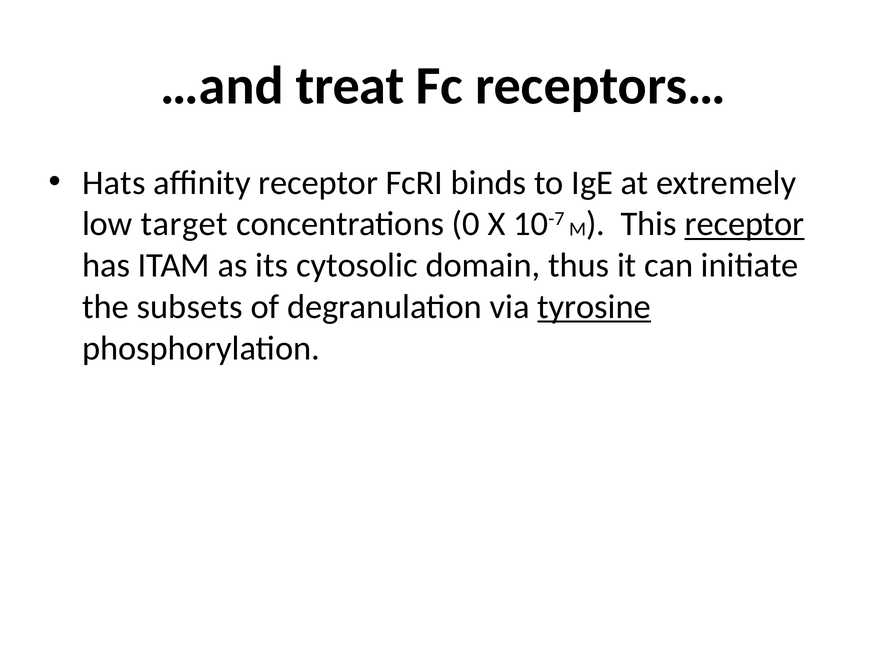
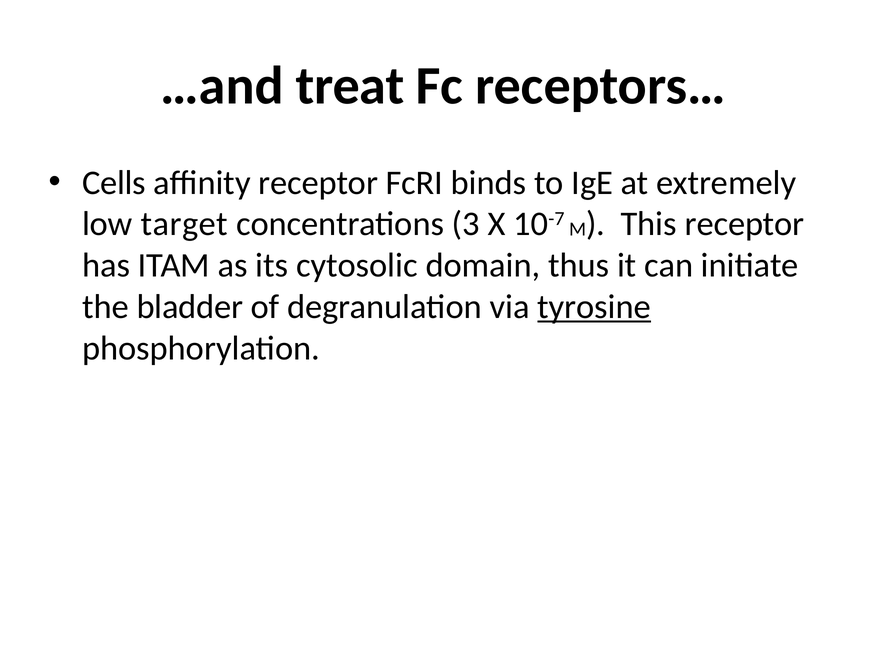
Hats: Hats -> Cells (114, 183)
0: 0 -> 3 (466, 224)
receptor underline: present -> none (745, 224)
subsets: subsets -> bladder (190, 307)
